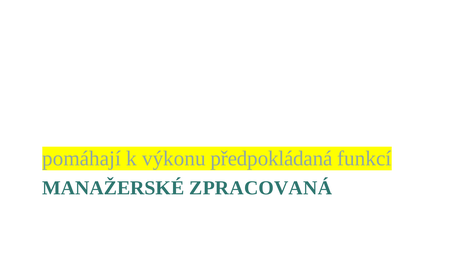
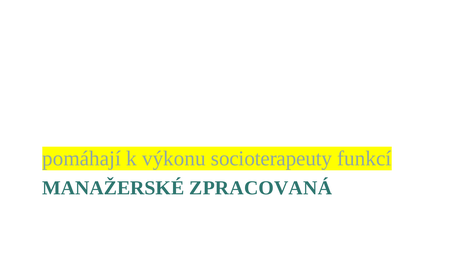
předpokládaná: předpokládaná -> socioterapeuty (272, 158)
